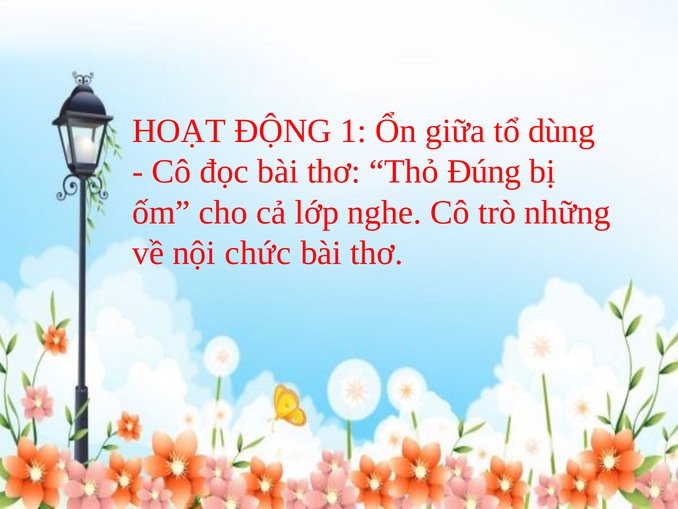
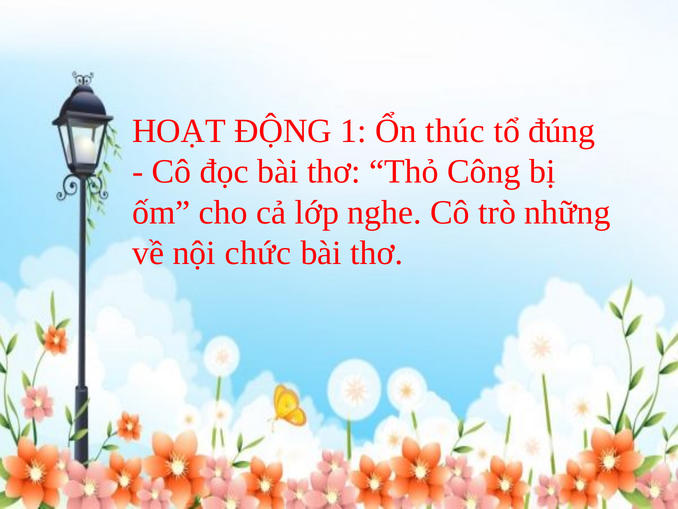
giữa: giữa -> thúc (455, 131)
dùng: dùng -> đúng (562, 131)
Đúng: Đúng -> Công (484, 171)
